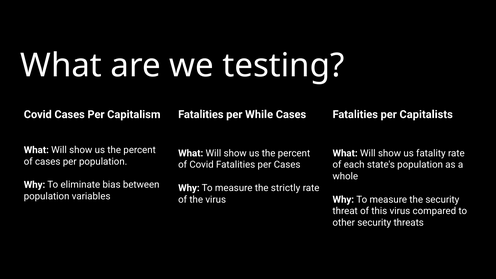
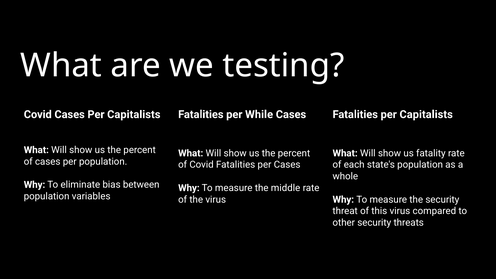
Cases Per Capitalism: Capitalism -> Capitalists (134, 114)
strictly: strictly -> middle (286, 188)
